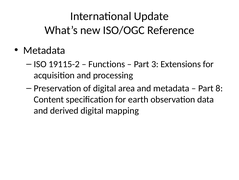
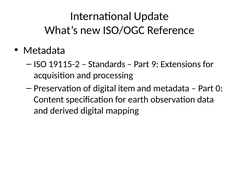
Functions: Functions -> Standards (107, 64)
3: 3 -> 9 (155, 64)
area: area -> item (127, 88)
8: 8 -> 0 (219, 88)
